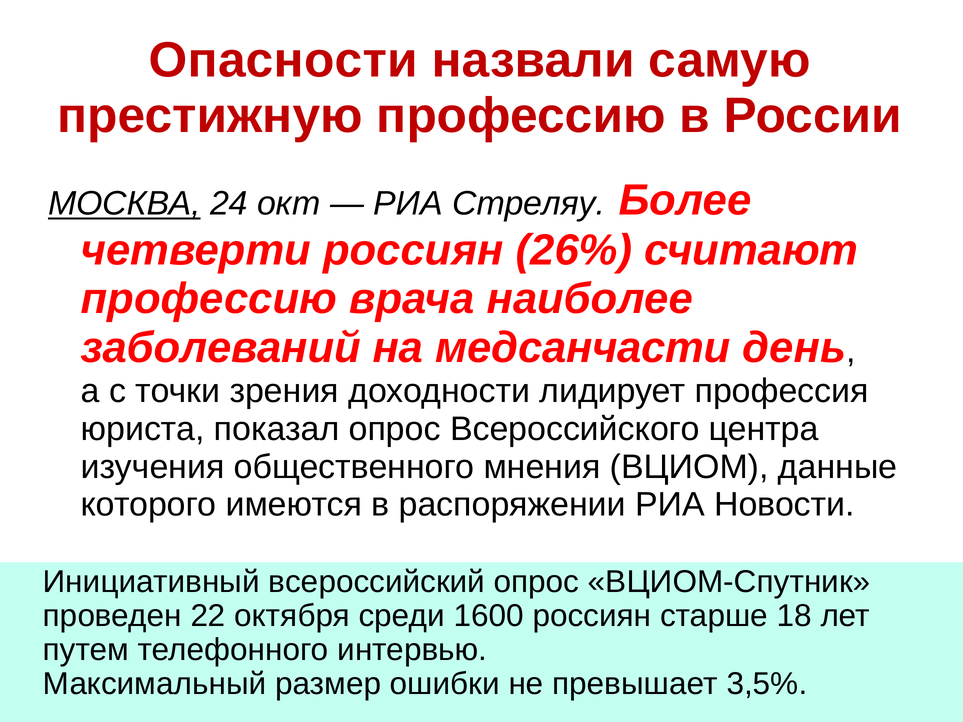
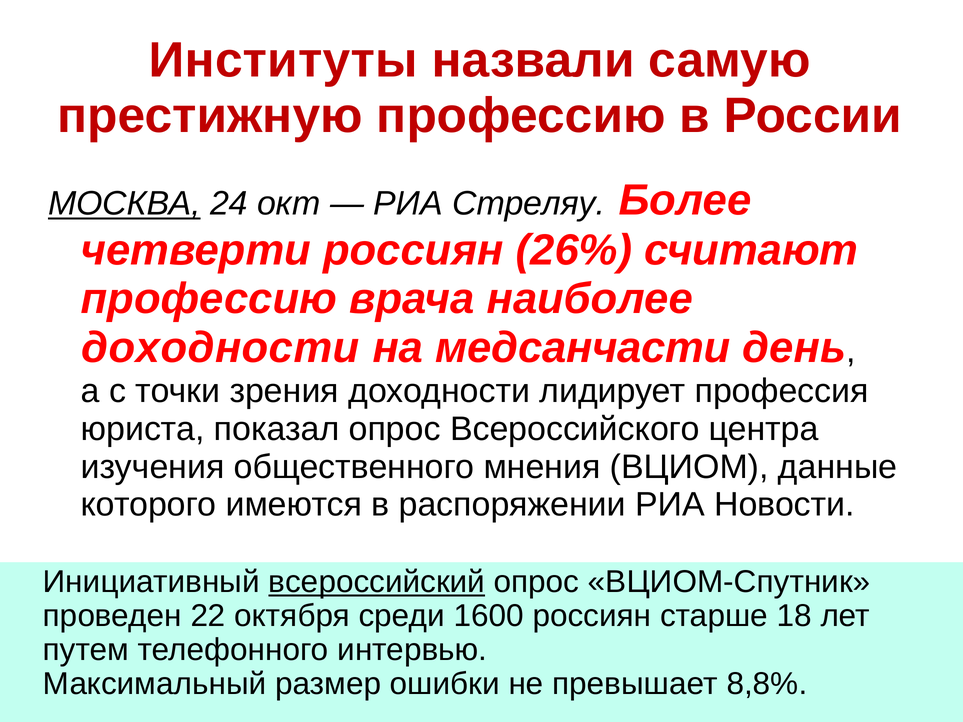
Опасности: Опасности -> Институты (283, 60)
заболеваний: заболеваний -> доходности (220, 348)
всероссийский underline: none -> present (377, 582)
3,5%: 3,5% -> 8,8% (767, 684)
